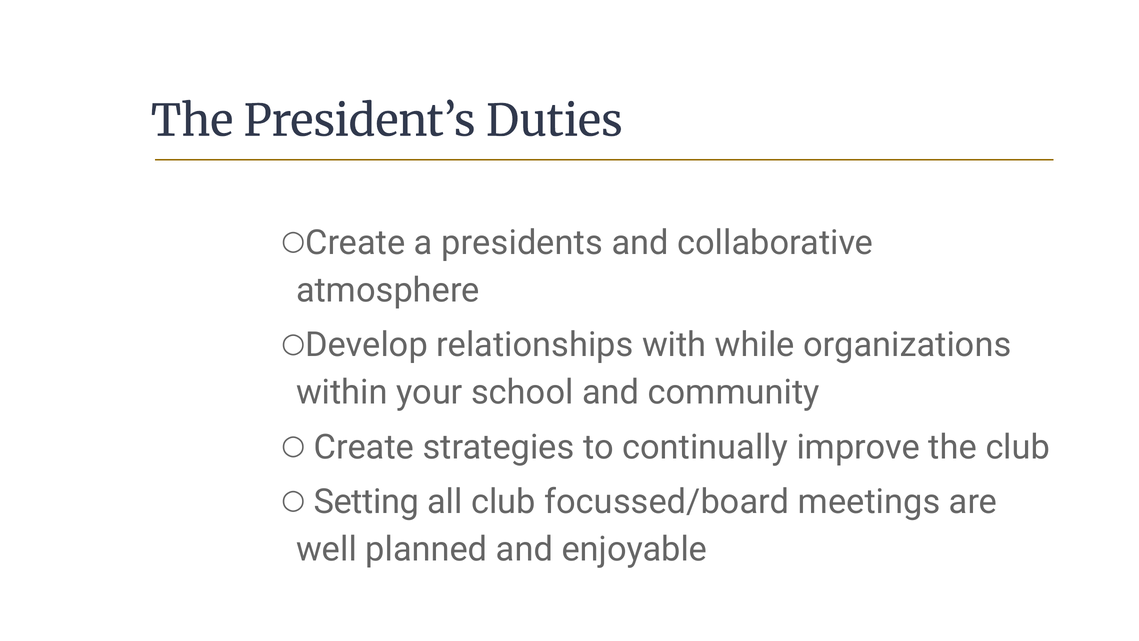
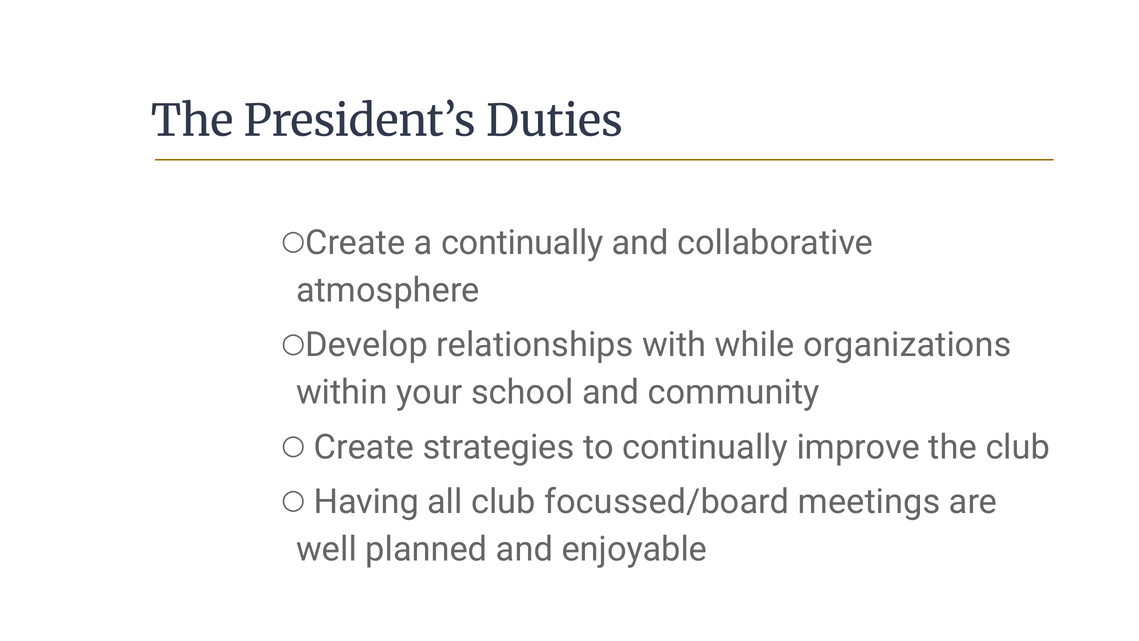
a presidents: presidents -> continually (522, 243)
Setting: Setting -> Having (366, 502)
